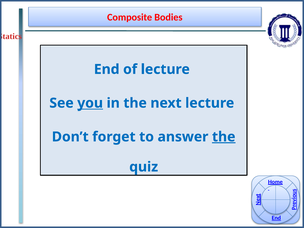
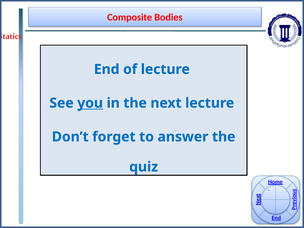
the underline: present -> none (224, 137)
